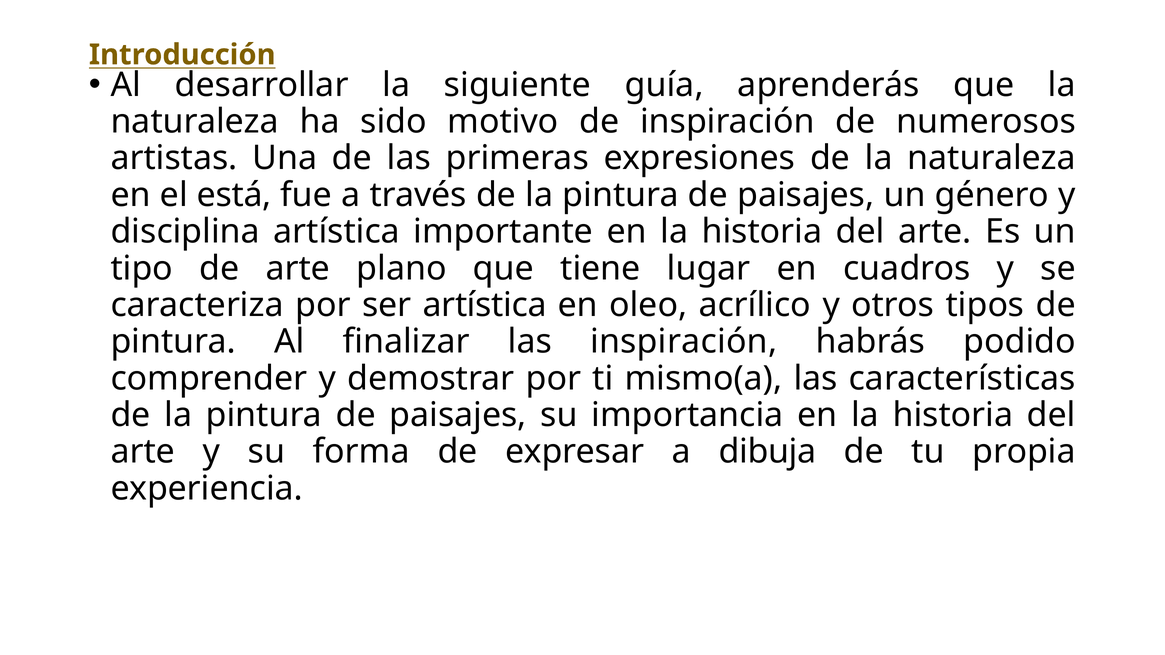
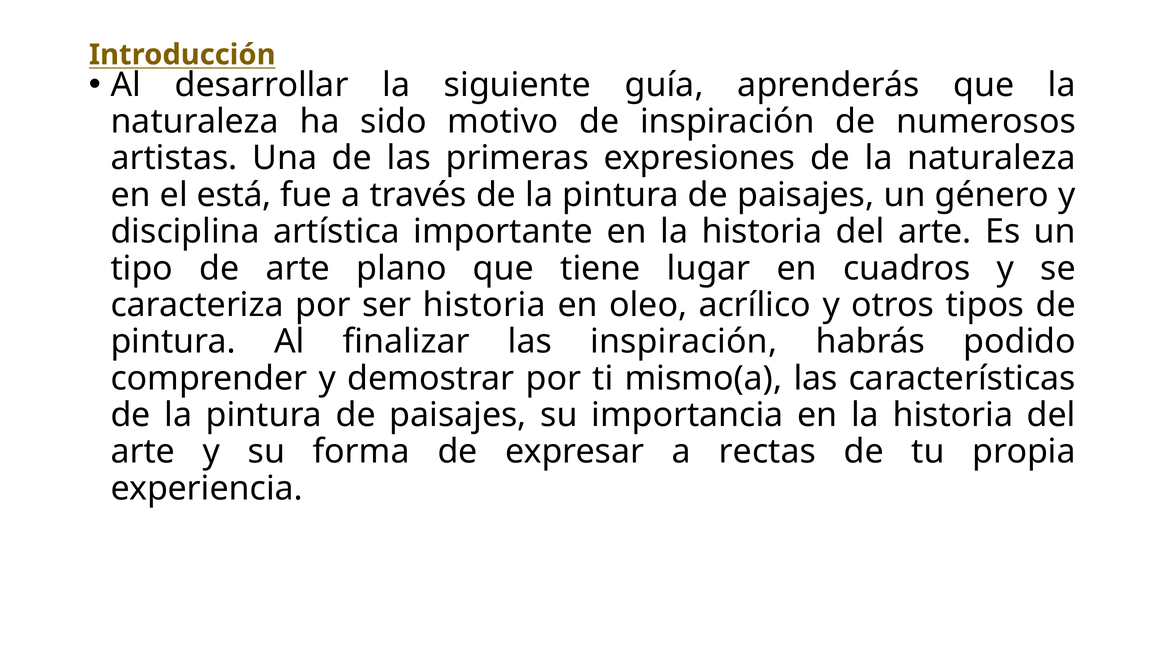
ser artística: artística -> historia (484, 305)
dibuja: dibuja -> rectas (767, 452)
